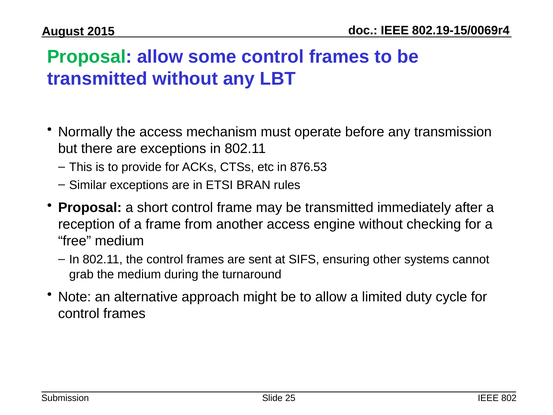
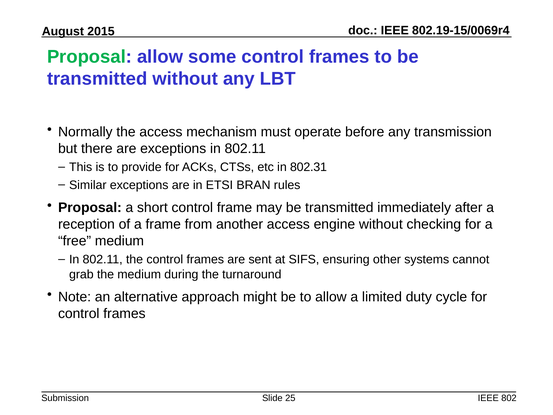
876.53: 876.53 -> 802.31 (308, 167)
